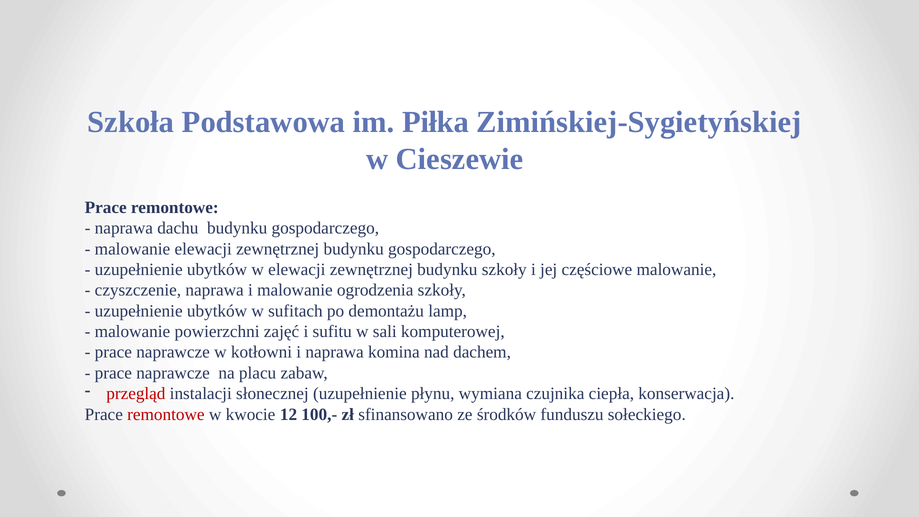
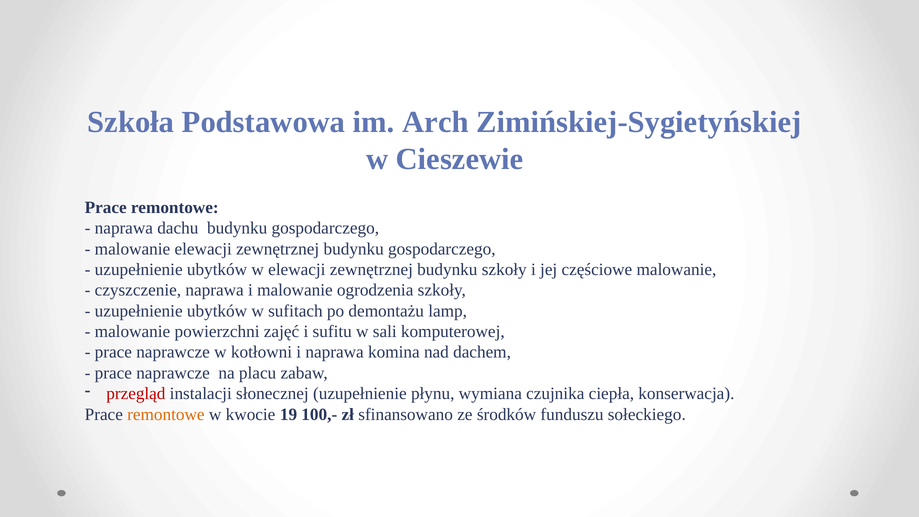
Piłka: Piłka -> Arch (435, 122)
remontowe colour: red -> orange (166, 414)
12: 12 -> 19 (289, 414)
